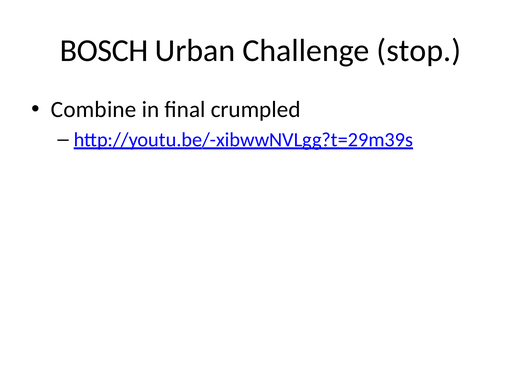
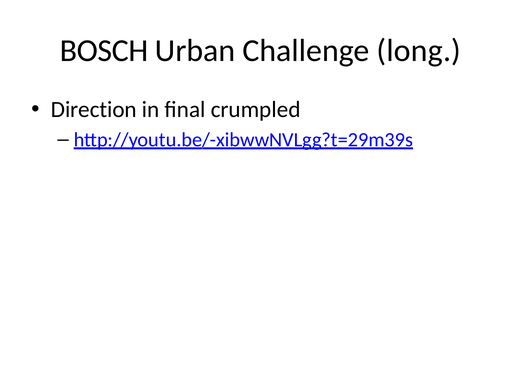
stop: stop -> long (419, 51)
Combine: Combine -> Direction (94, 110)
